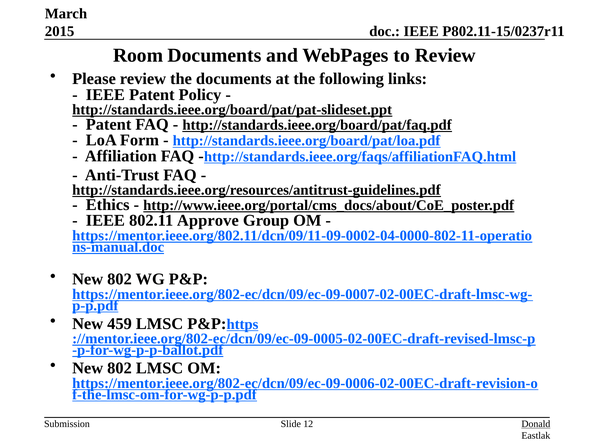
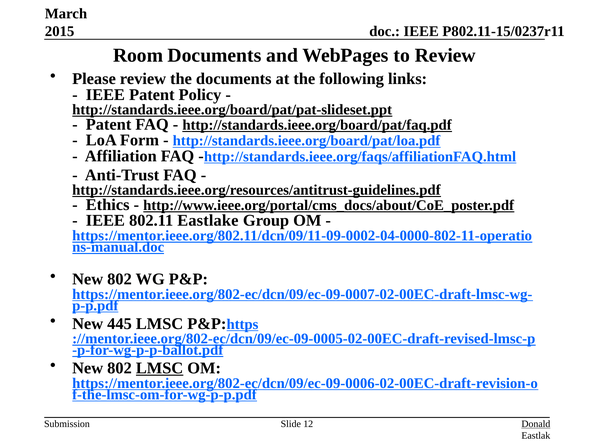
Approve: Approve -> Eastlake (208, 220)
459: 459 -> 445 (120, 324)
LMSC underline: none -> present (160, 368)
